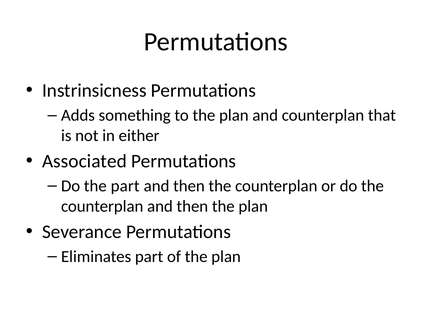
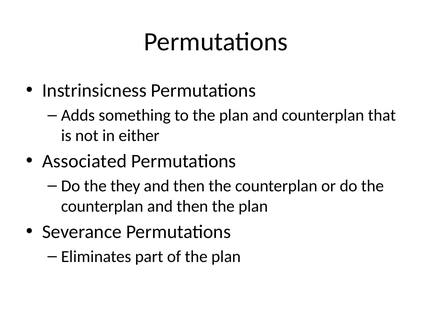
the part: part -> they (125, 186)
